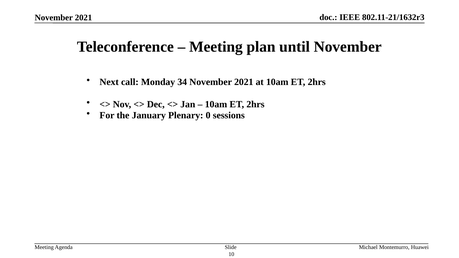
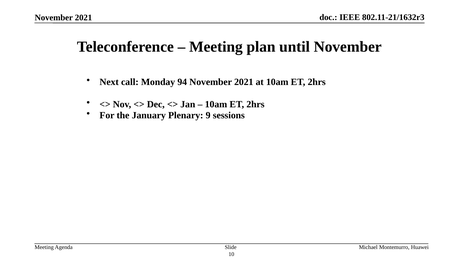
34: 34 -> 94 (182, 82)
0: 0 -> 9 (208, 115)
